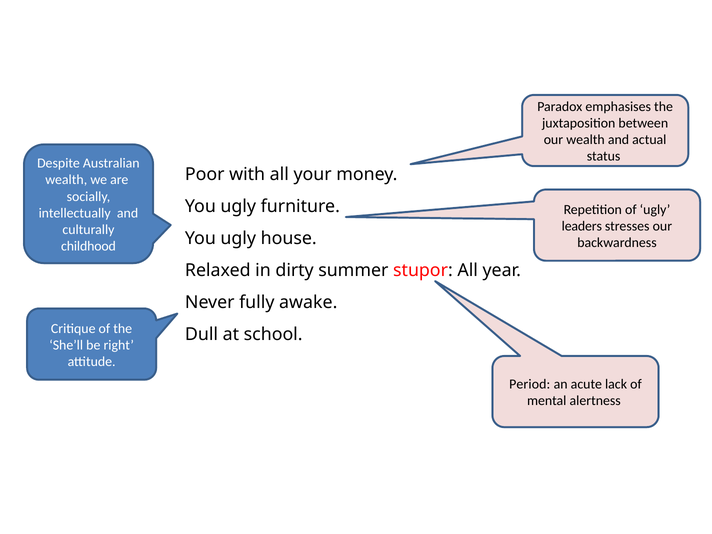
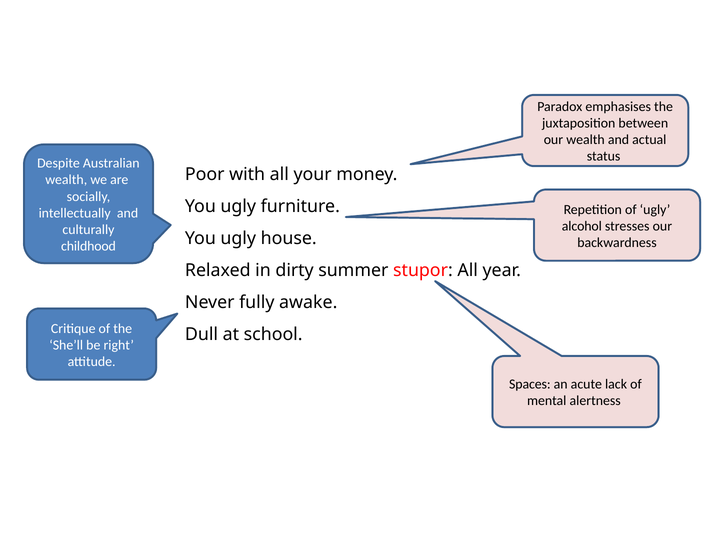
leaders: leaders -> alcohol (582, 226)
Period: Period -> Spaces (530, 384)
